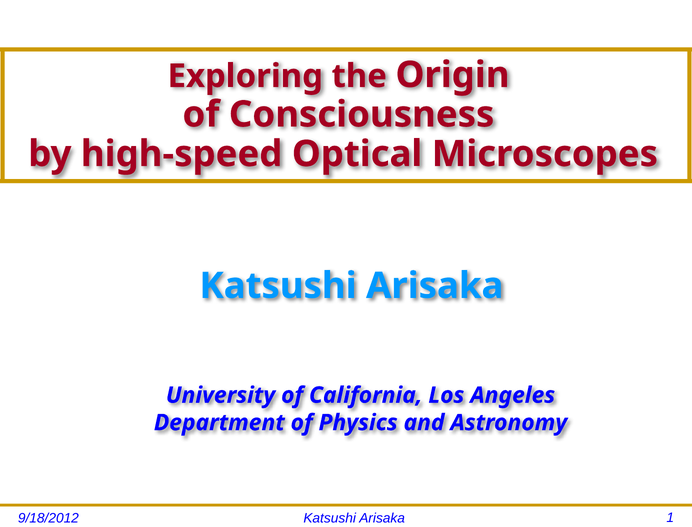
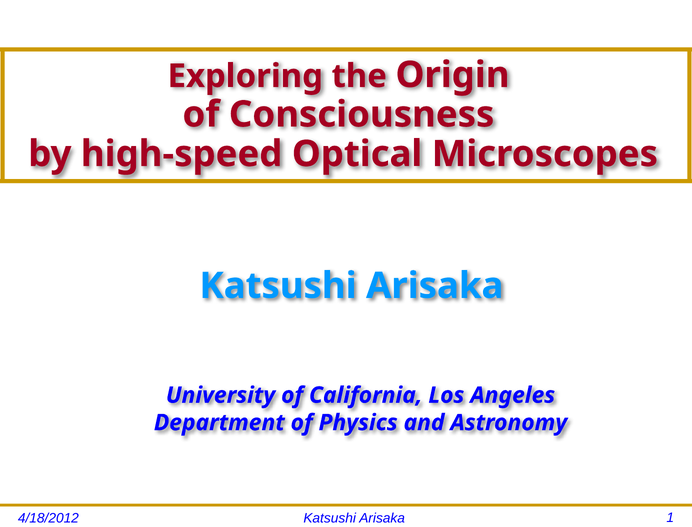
9/18/2012: 9/18/2012 -> 4/18/2012 (48, 519)
